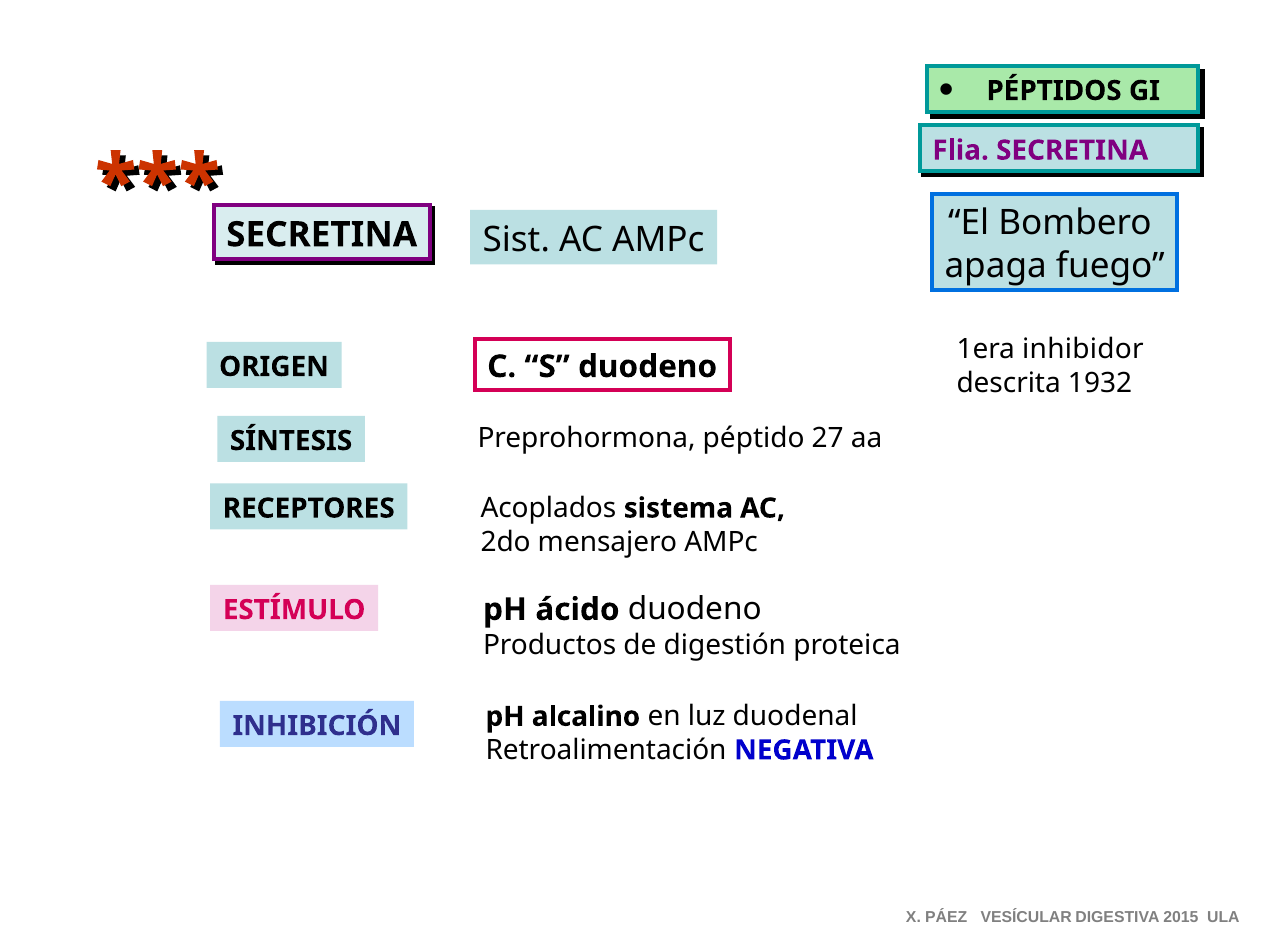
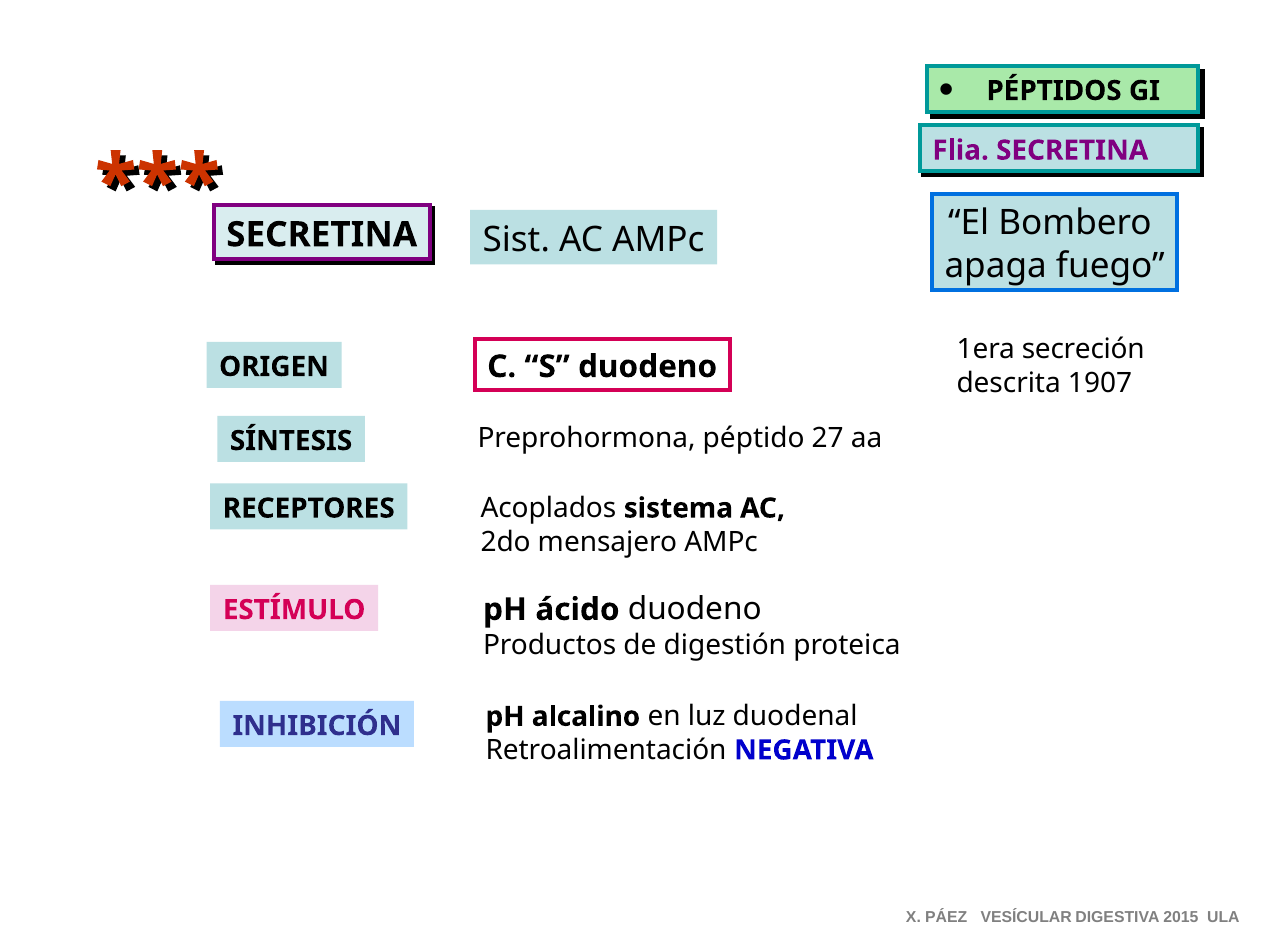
inhibidor: inhibidor -> secreción (1083, 349)
1932: 1932 -> 1907 (1100, 383)
